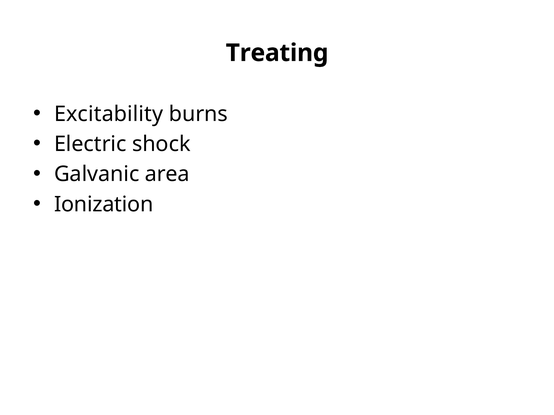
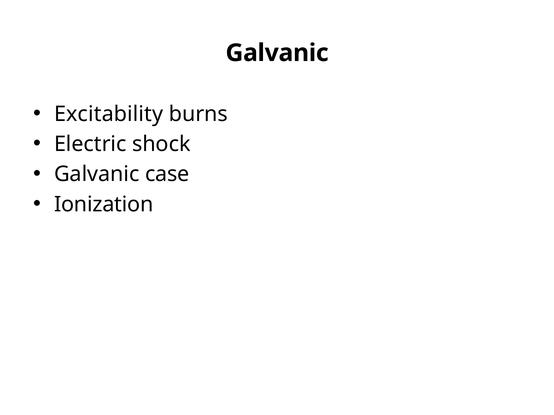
Treating: Treating -> Galvanic (277, 53)
area: area -> case (167, 174)
